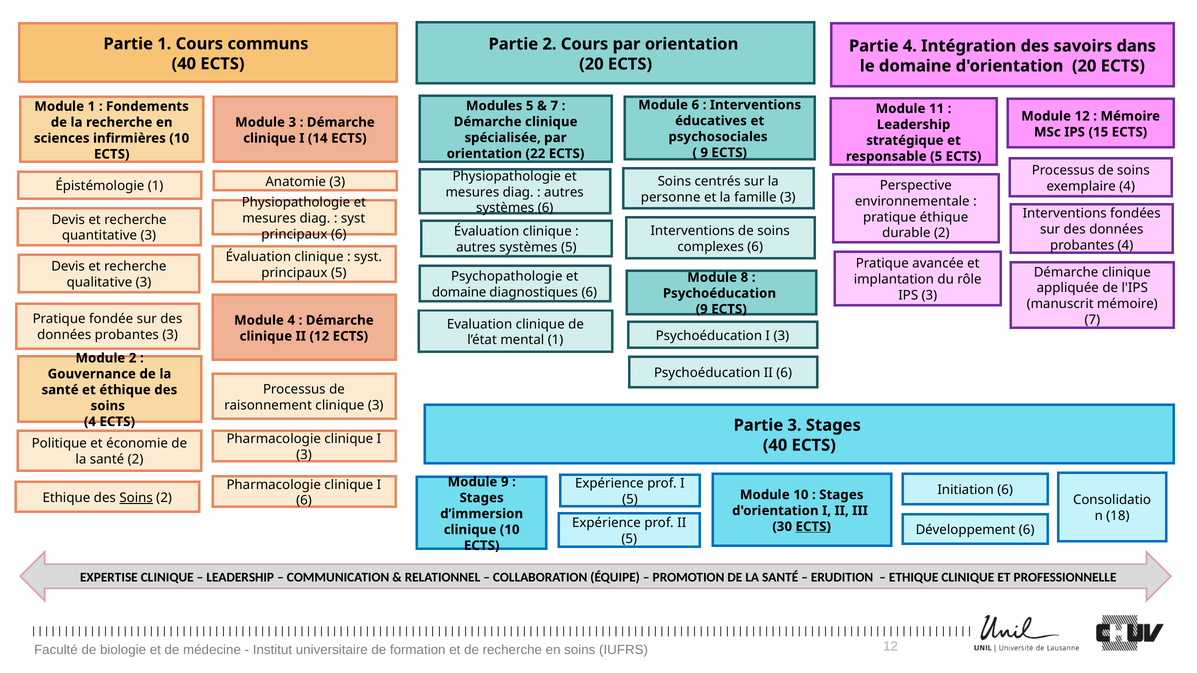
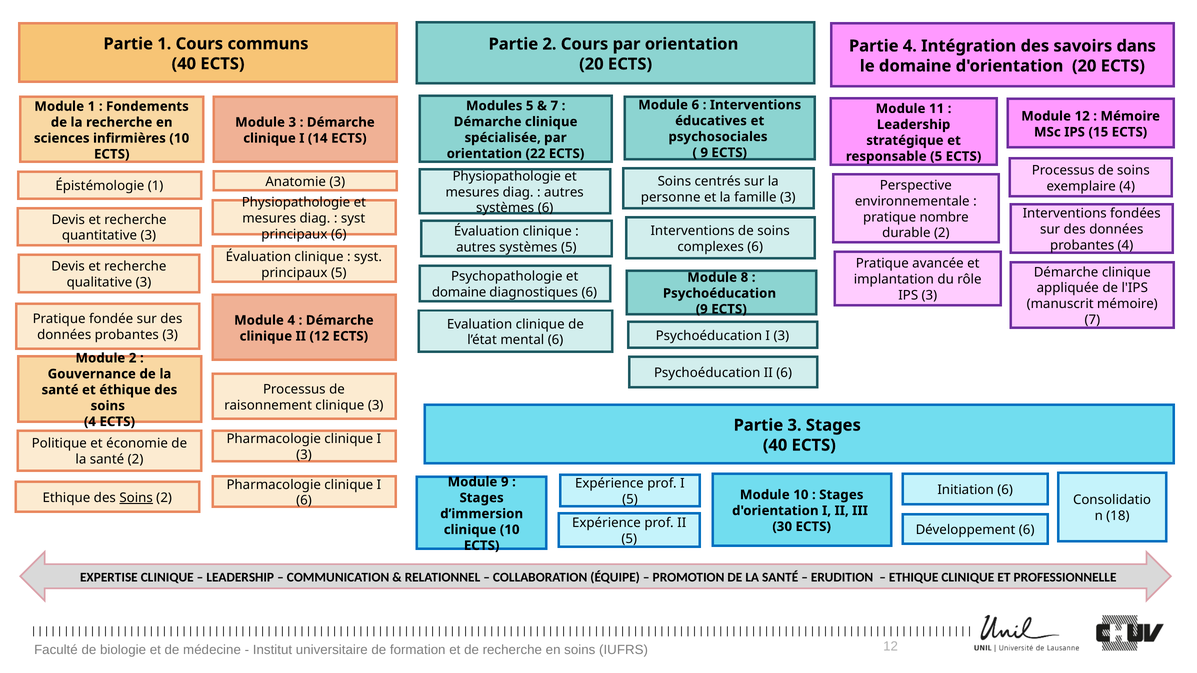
pratique éthique: éthique -> nombre (944, 217)
mental 1: 1 -> 6 (556, 340)
ECTS underline: present -> none (813, 527)
